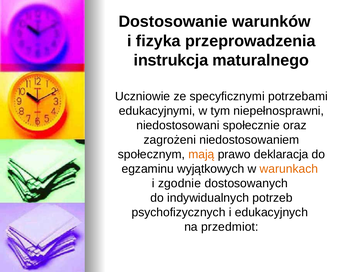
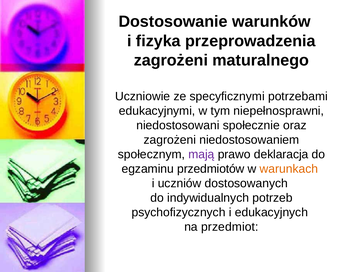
instrukcja: instrukcja -> zagrożeni (171, 60)
mają colour: orange -> purple (201, 154)
wyjątkowych: wyjątkowych -> przedmiotów (211, 169)
zgodnie: zgodnie -> uczniów (180, 183)
